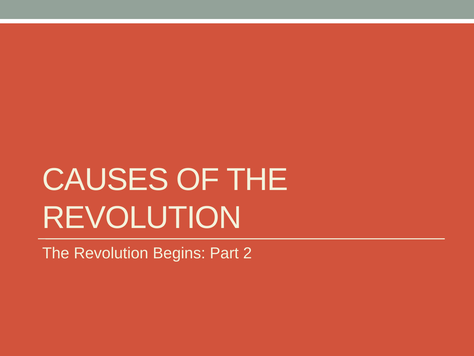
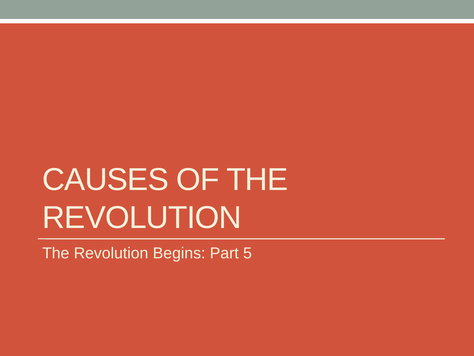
2: 2 -> 5 (248, 253)
